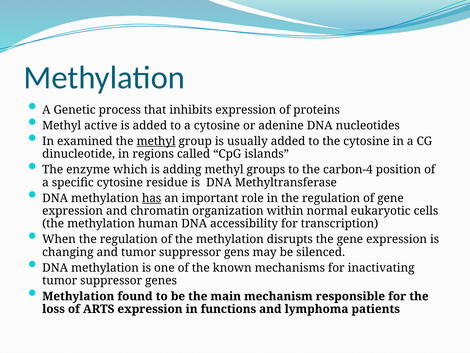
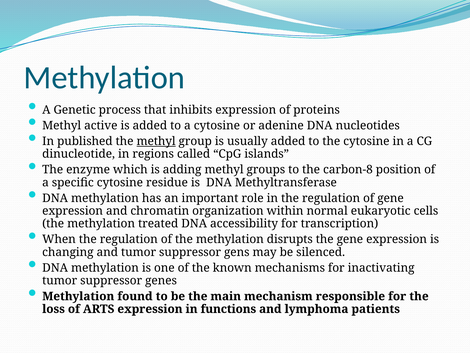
examined: examined -> published (85, 141)
carbon-4: carbon-4 -> carbon-8 (348, 170)
has underline: present -> none (152, 198)
human: human -> treated (158, 223)
